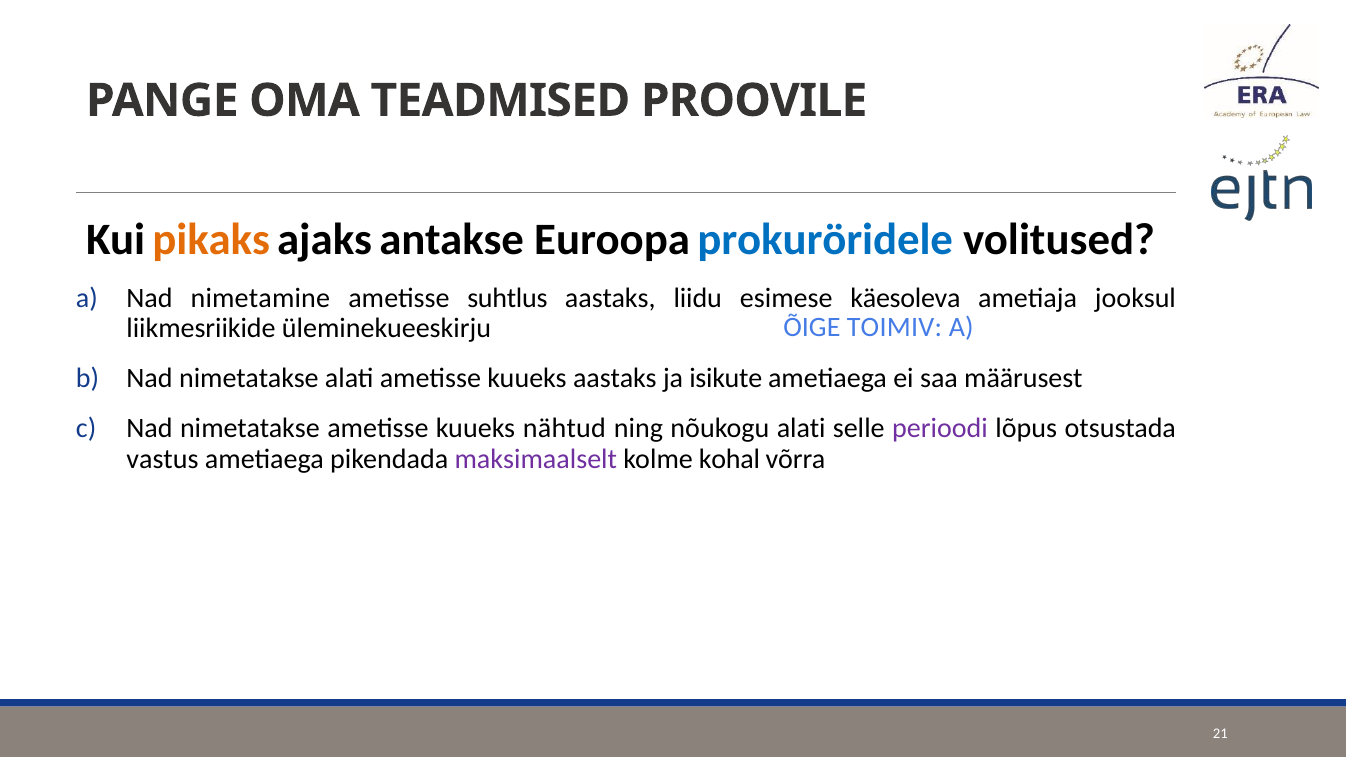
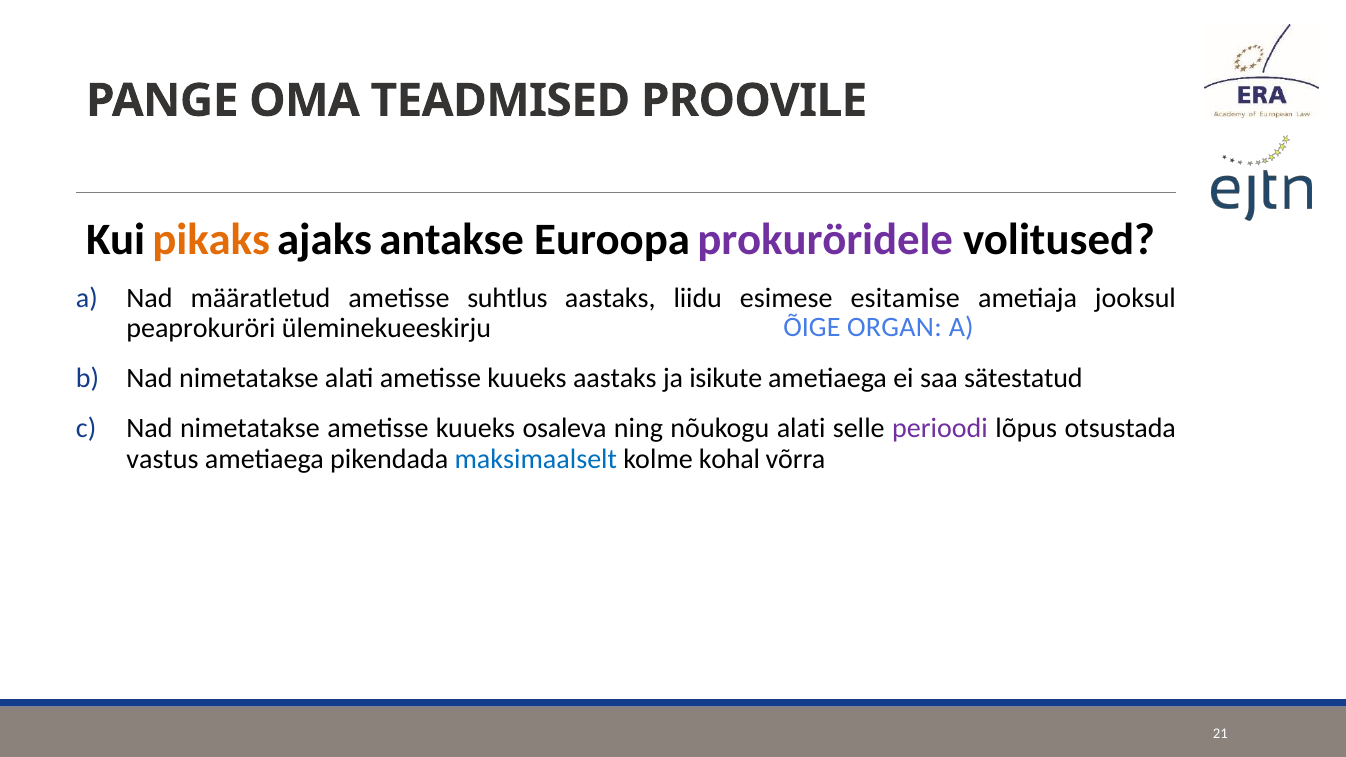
prokuröridele colour: blue -> purple (825, 239)
nimetamine: nimetamine -> määratletud (261, 298)
käesoleva: käesoleva -> esitamise (905, 298)
TOIMIV: TOIMIV -> ORGAN (894, 328)
liikmesriikide: liikmesriikide -> peaprokuröri (201, 329)
määrusest: määrusest -> sätestatud (1023, 379)
nähtud: nähtud -> osaleva (565, 429)
maksimaalselt colour: purple -> blue (536, 459)
